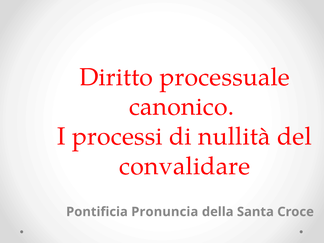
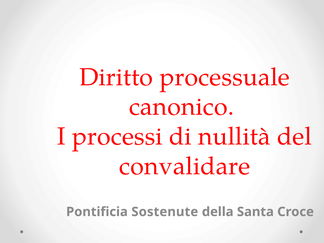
Pronuncia: Pronuncia -> Sostenute (165, 212)
